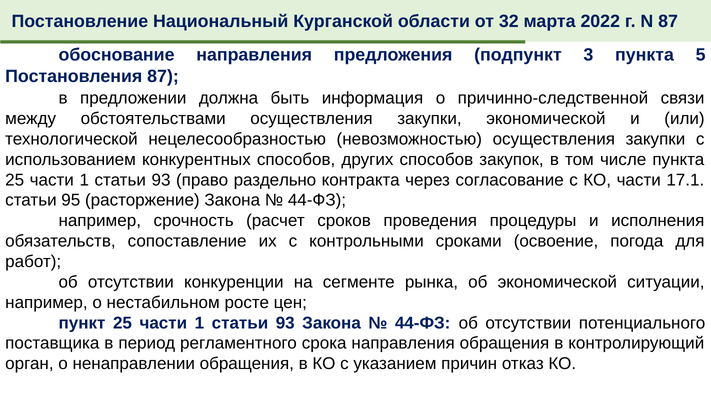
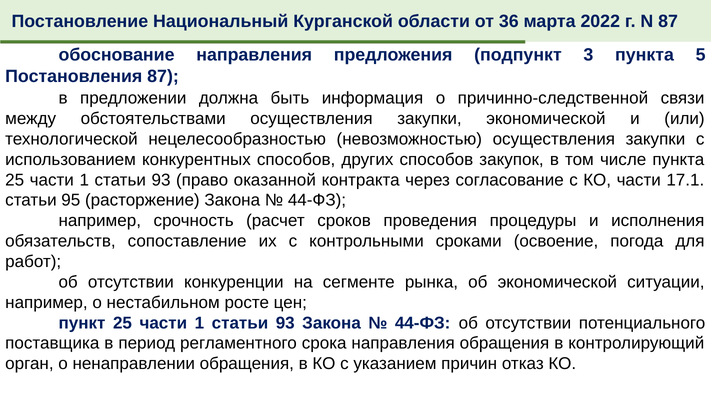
32: 32 -> 36 (509, 21)
раздельно: раздельно -> оказанной (275, 180)
